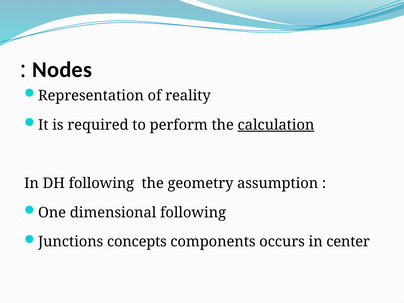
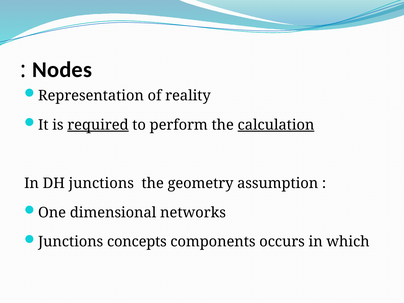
required underline: none -> present (98, 125)
DH following: following -> junctions (101, 183)
dimensional following: following -> networks (193, 213)
center: center -> which (348, 242)
